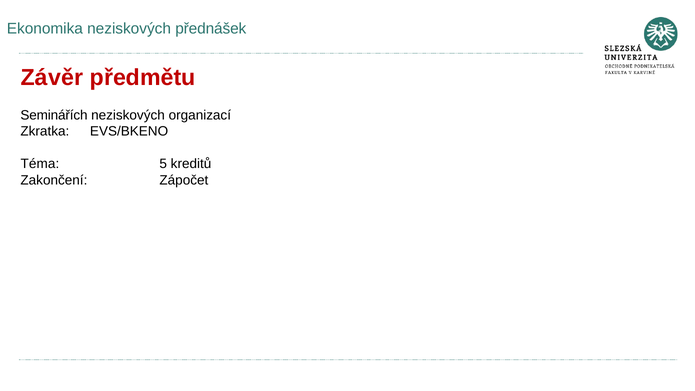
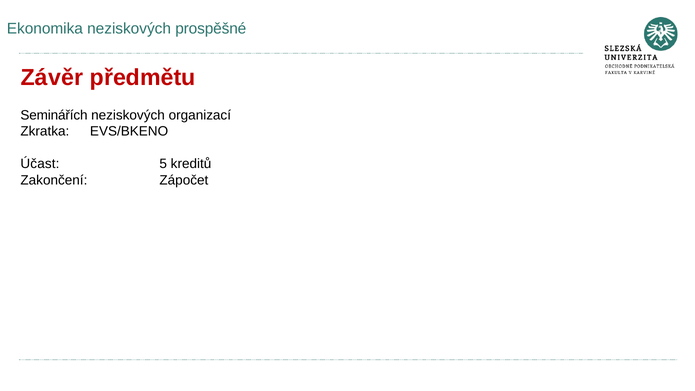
přednášek: přednášek -> prospěšné (211, 29)
Téma: Téma -> Účast (40, 164)
